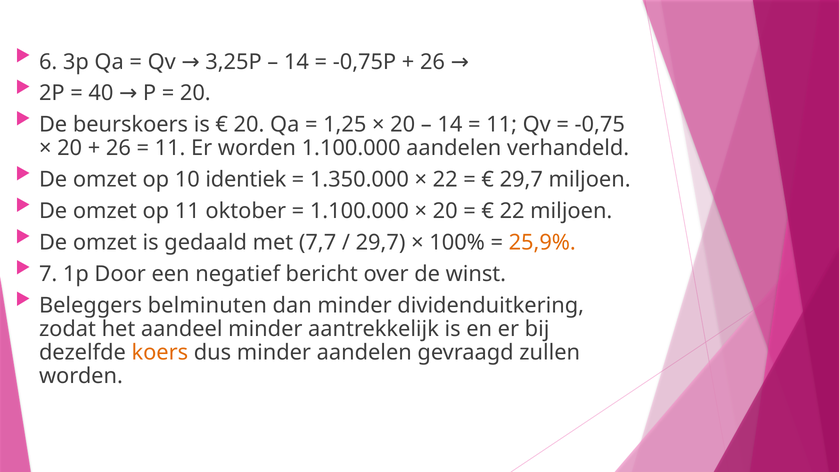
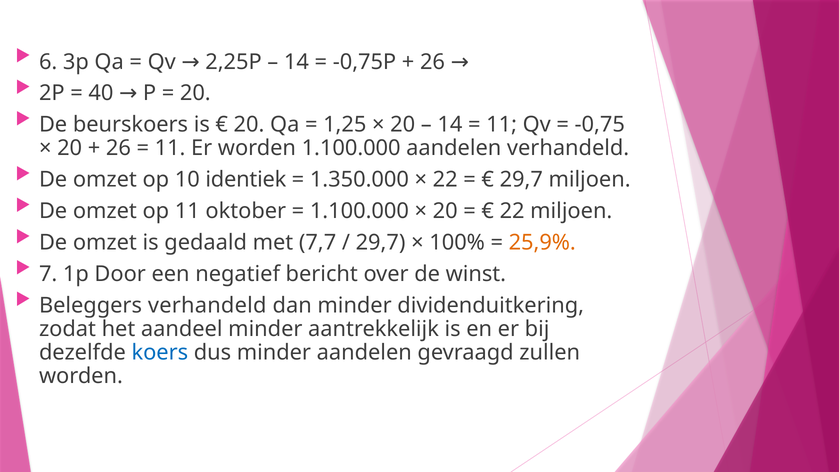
3,25P: 3,25P -> 2,25P (234, 62)
Beleggers belminuten: belminuten -> verhandeld (207, 305)
koers colour: orange -> blue (160, 353)
